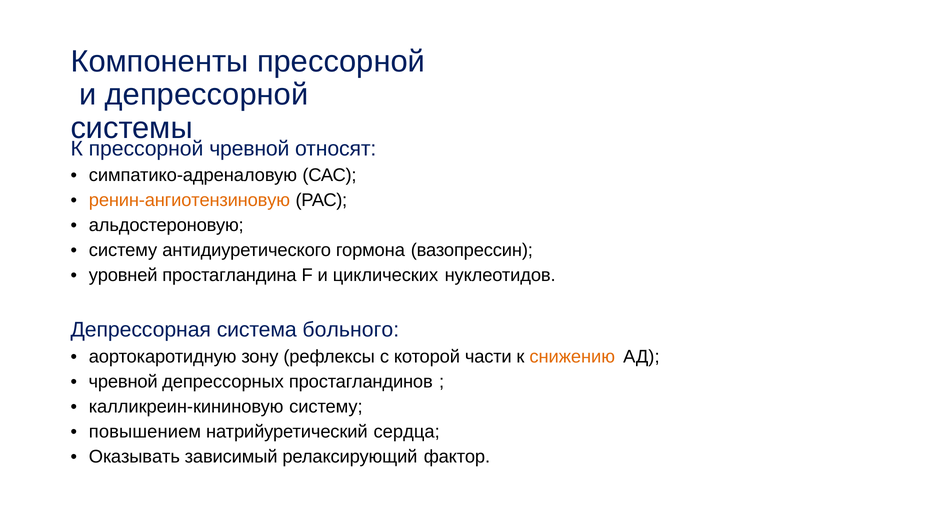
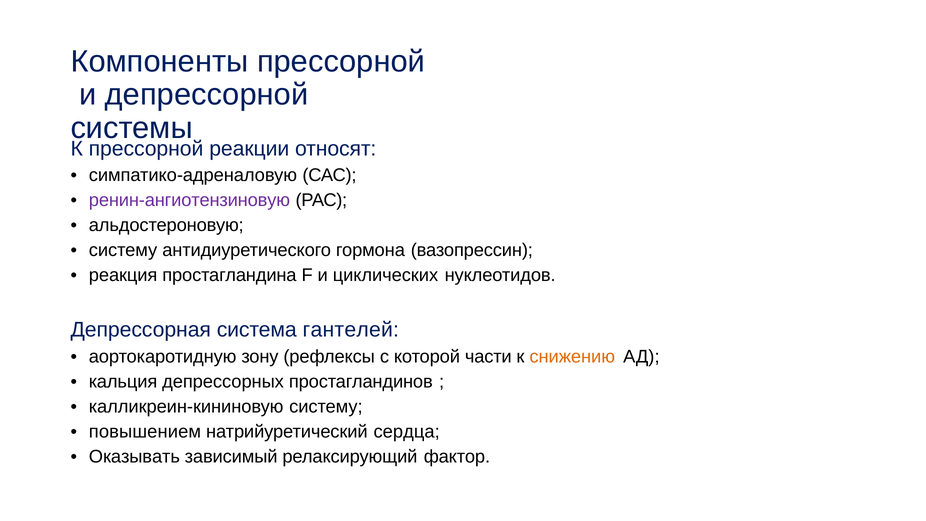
прессорной чревной: чревной -> реакции (249, 149)
ренин-ангиотензиновую colour: orange -> purple (189, 200)
уровней: уровней -> реакция (123, 275)
больного: больного -> гантелей (351, 330)
чревной: чревной -> кальция (123, 382)
